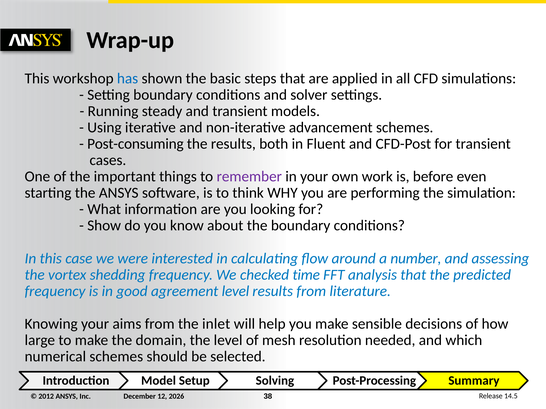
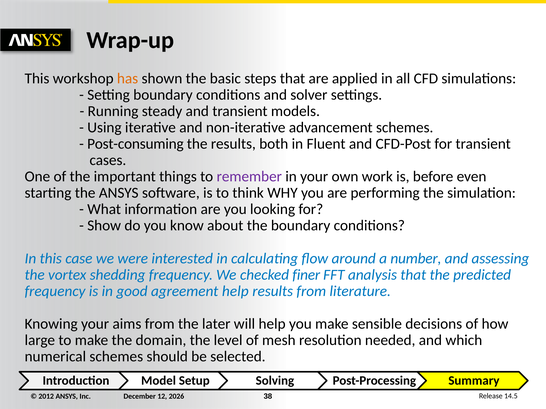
has colour: blue -> orange (128, 78)
time: time -> finer (306, 275)
agreement level: level -> help (235, 291)
inlet: inlet -> later (216, 324)
